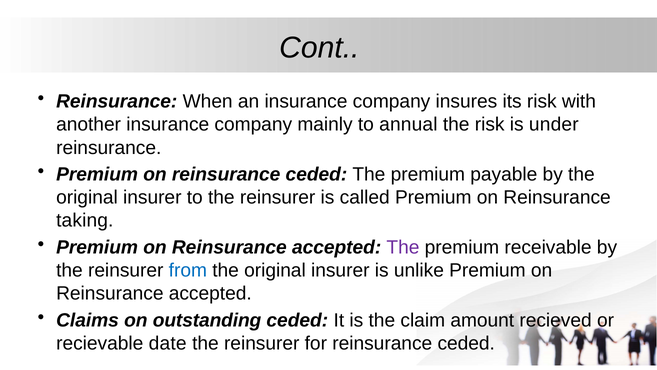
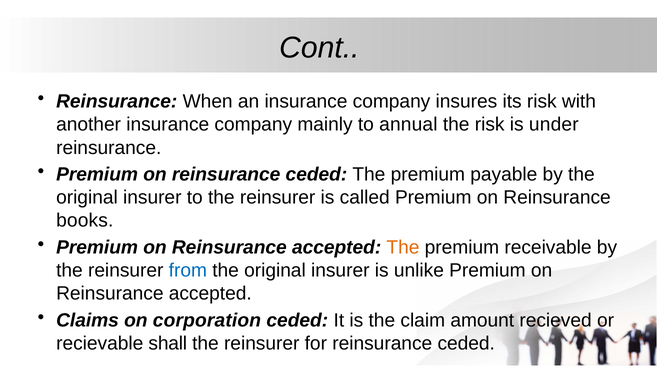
taking: taking -> books (85, 220)
The colour: purple -> orange (403, 247)
outstanding: outstanding -> corporation (207, 320)
date: date -> shall (168, 343)
